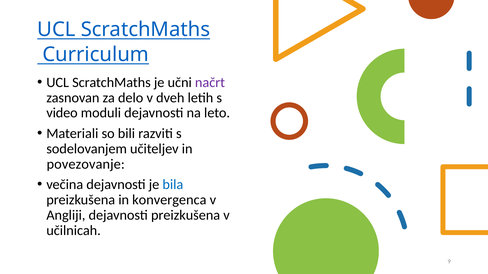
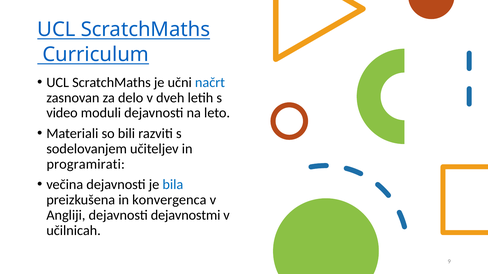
načrt colour: purple -> blue (210, 82)
povezovanje: povezovanje -> programirati (86, 164)
dejavnosti preizkušena: preizkušena -> dejavnostmi (186, 215)
